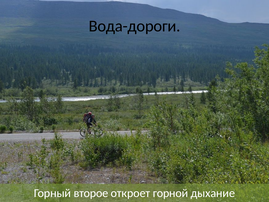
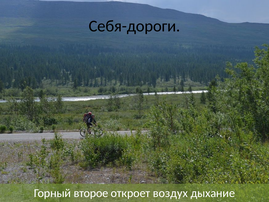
Вода-дороги: Вода-дороги -> Себя-дороги (134, 26)
горной: горной -> воздух (170, 193)
